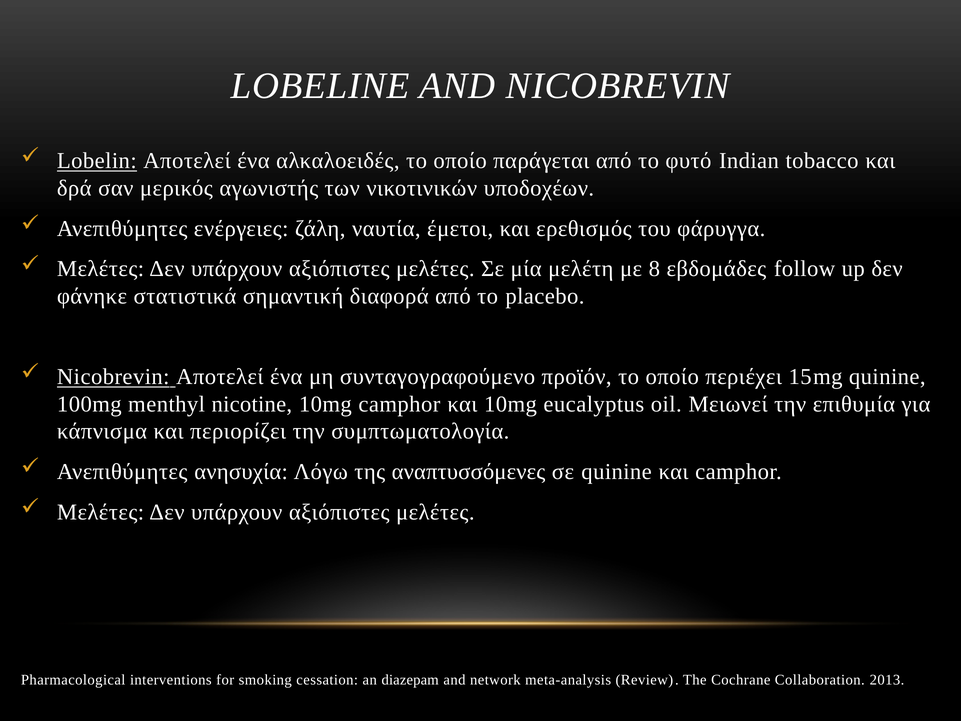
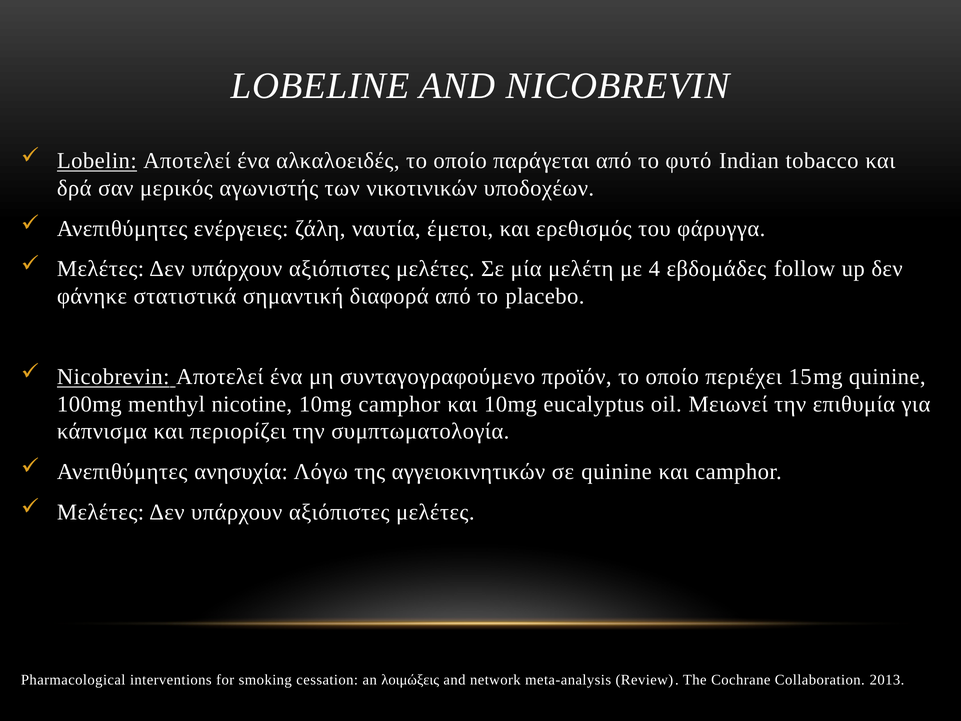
8: 8 -> 4 (654, 269)
αναπτυσσόμενες: αναπτυσσόμενες -> αγγειοκινητικών (468, 472)
diazepam: diazepam -> λοιμώξεις (410, 680)
